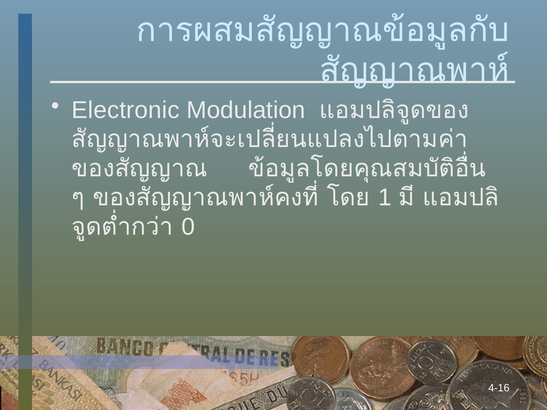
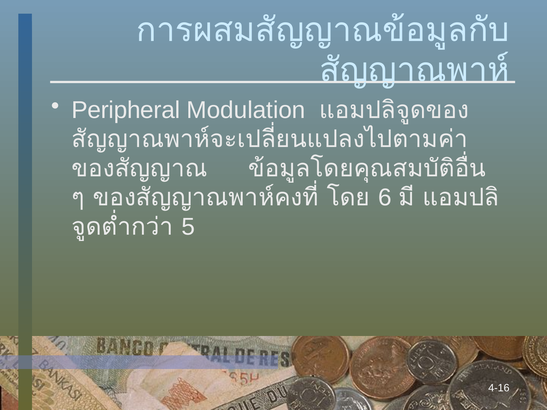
Electronic: Electronic -> Peripheral (126, 110)
1: 1 -> 6 (385, 198)
0: 0 -> 5 (188, 227)
